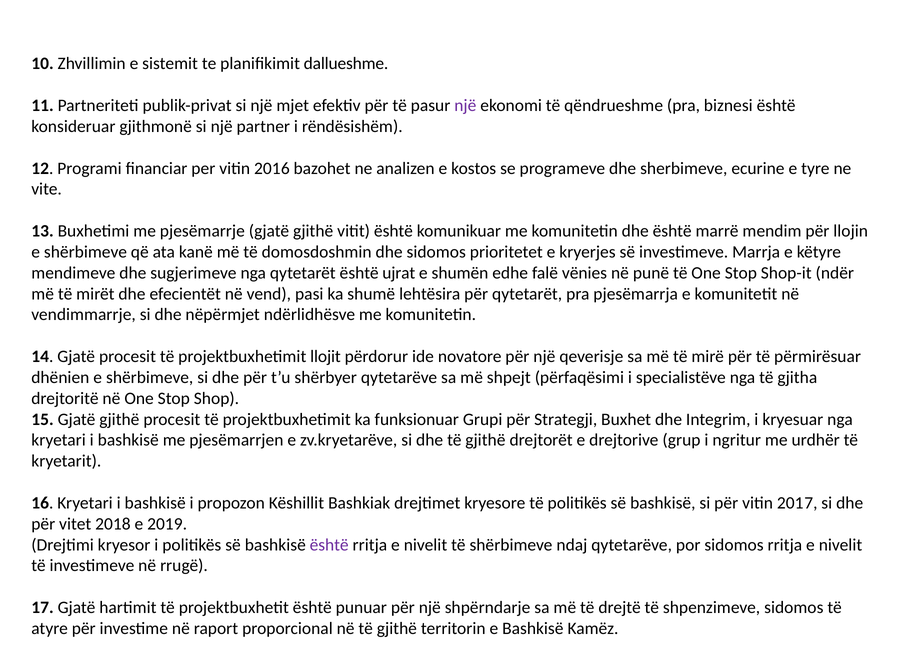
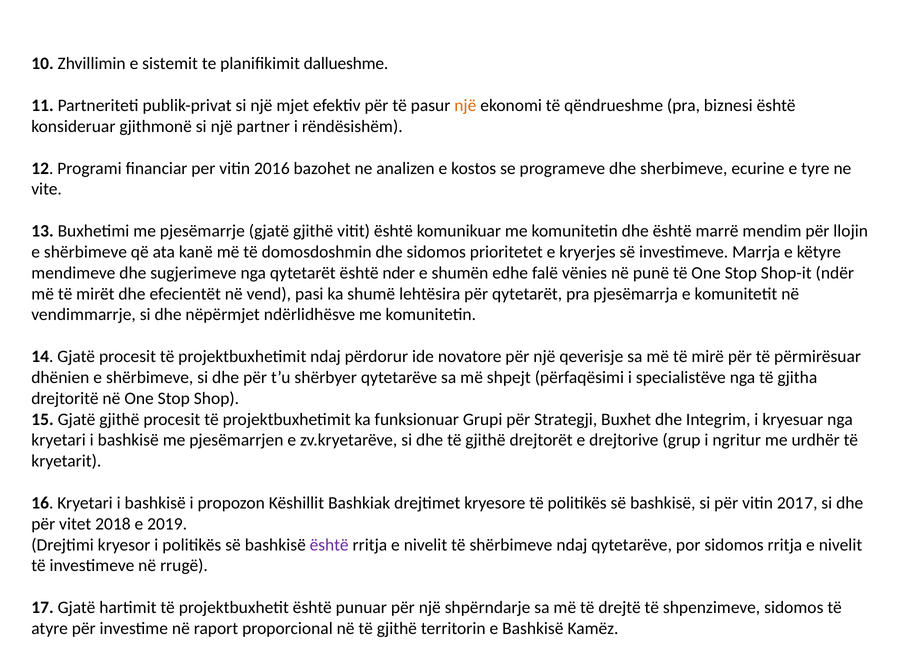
një colour: purple -> orange (465, 106)
ujrat: ujrat -> nder (399, 273)
projektbuxhetimit llojit: llojit -> ndaj (325, 357)
